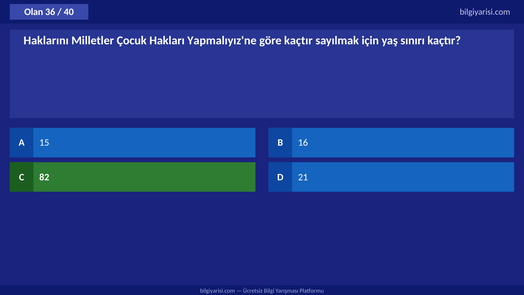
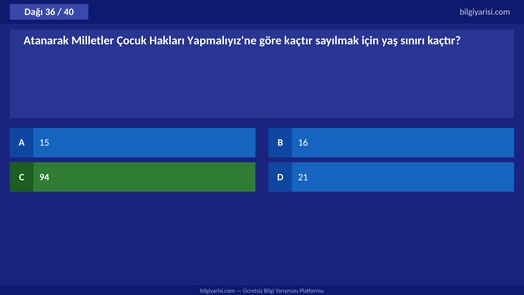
Olan: Olan -> Dağı (34, 12)
Haklarını: Haklarını -> Atanarak (46, 40)
82: 82 -> 94 (44, 177)
